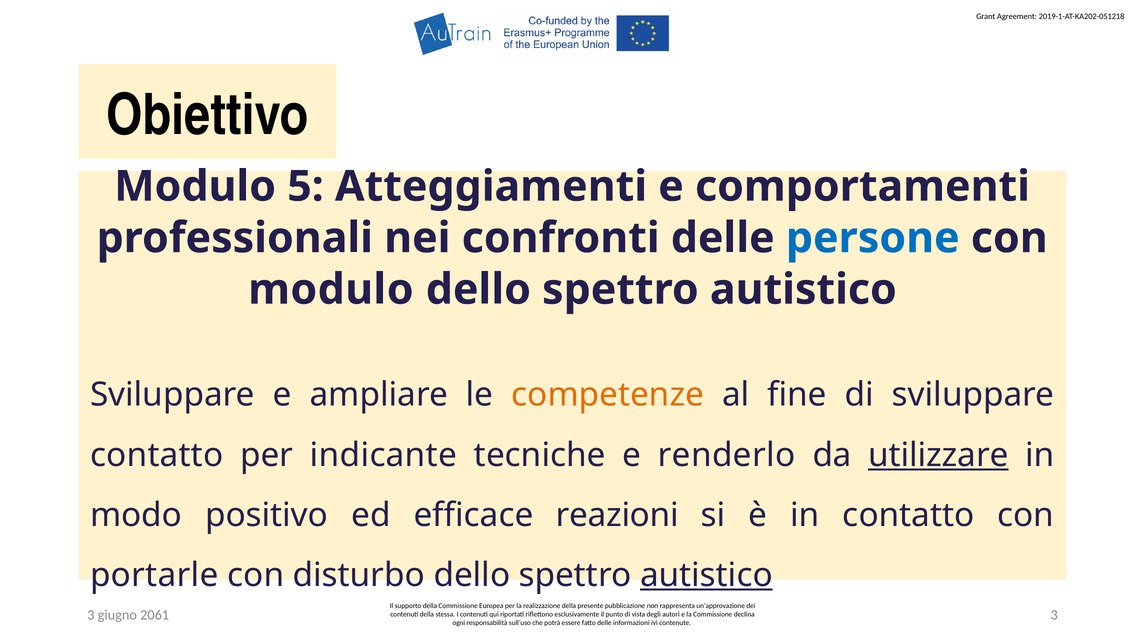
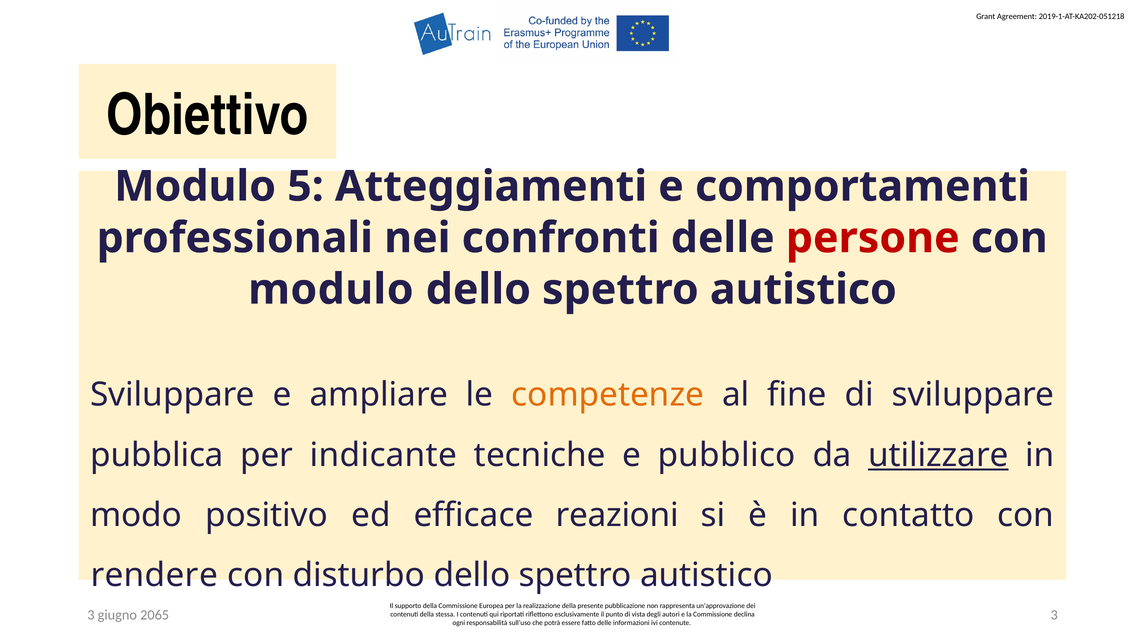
persone colour: blue -> red (873, 238)
contatto: contatto -> pubblica (157, 455)
renderlo: renderlo -> pubblico (727, 455)
portarle: portarle -> rendere (154, 575)
autistico underline: present -> none (706, 575)
2061: 2061 -> 2065 (155, 615)
